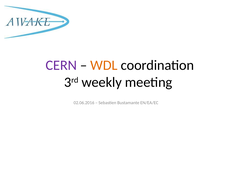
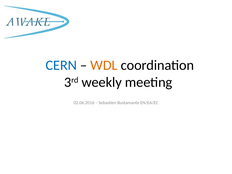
CERN colour: purple -> blue (61, 65)
